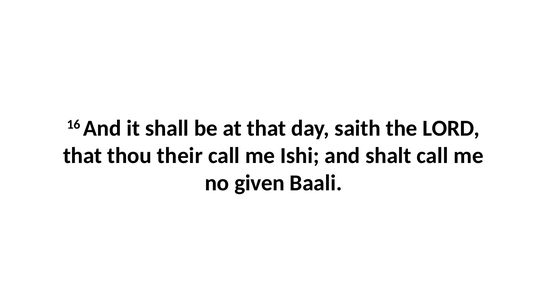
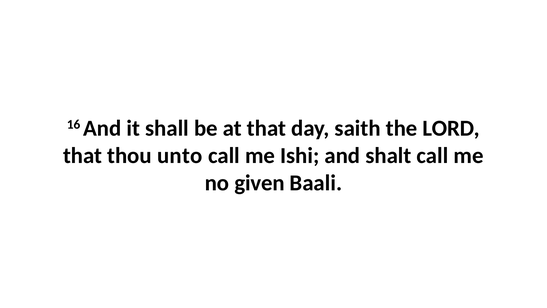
their: their -> unto (180, 155)
